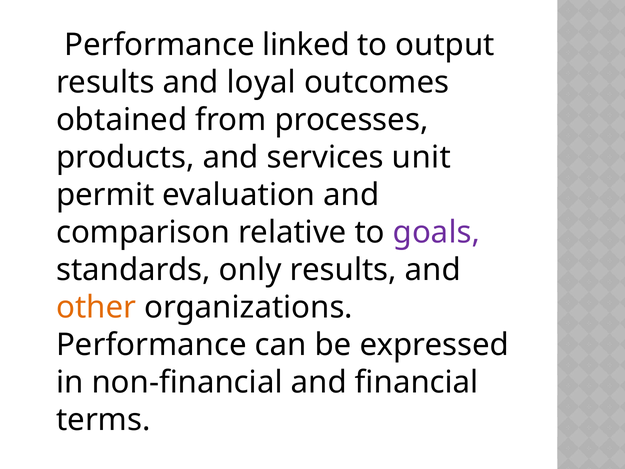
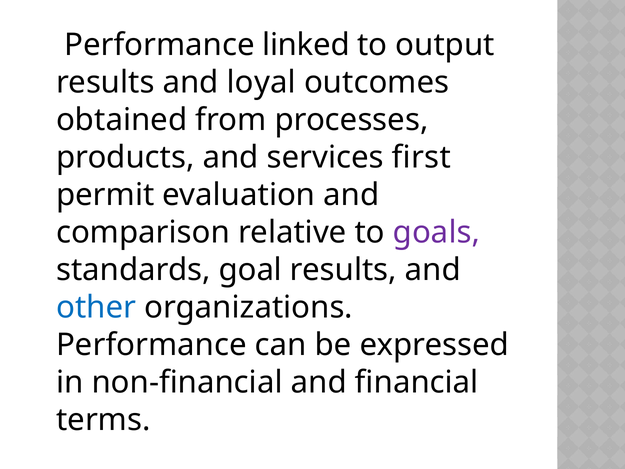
unit: unit -> first (421, 157)
only: only -> goal (250, 270)
other colour: orange -> blue (96, 307)
